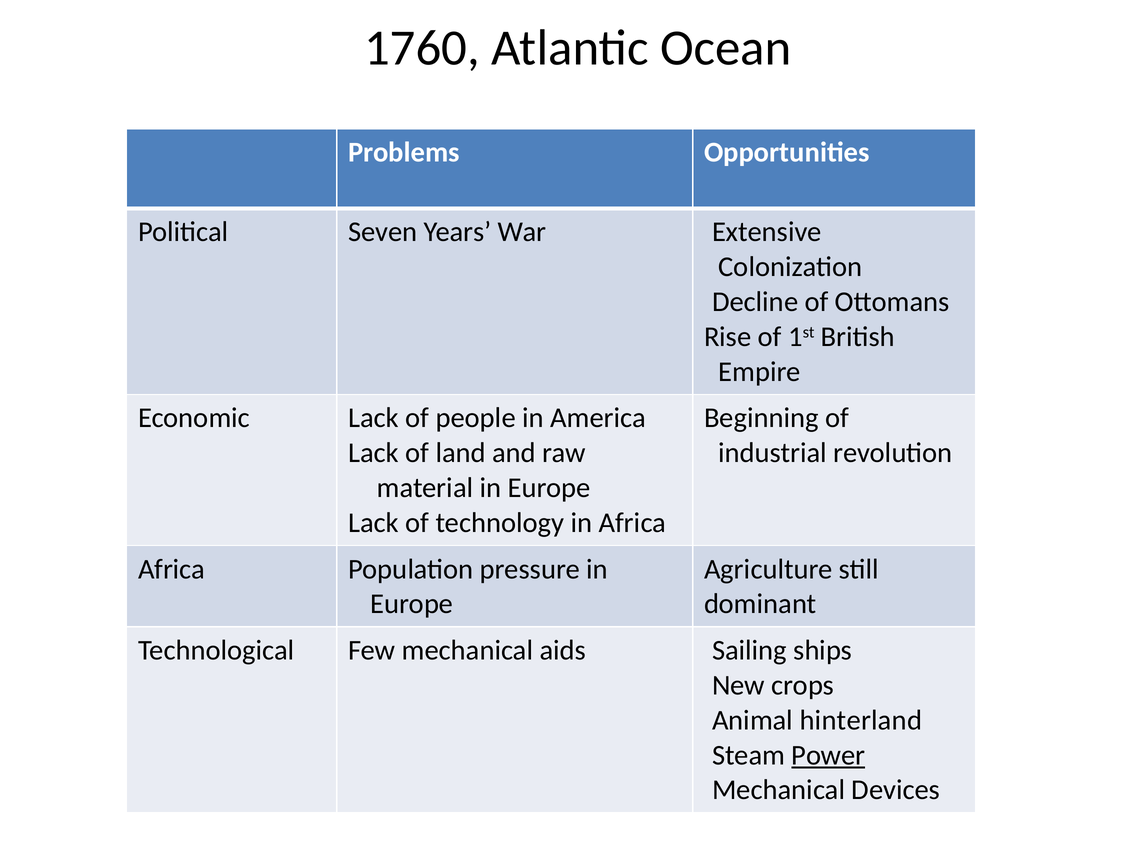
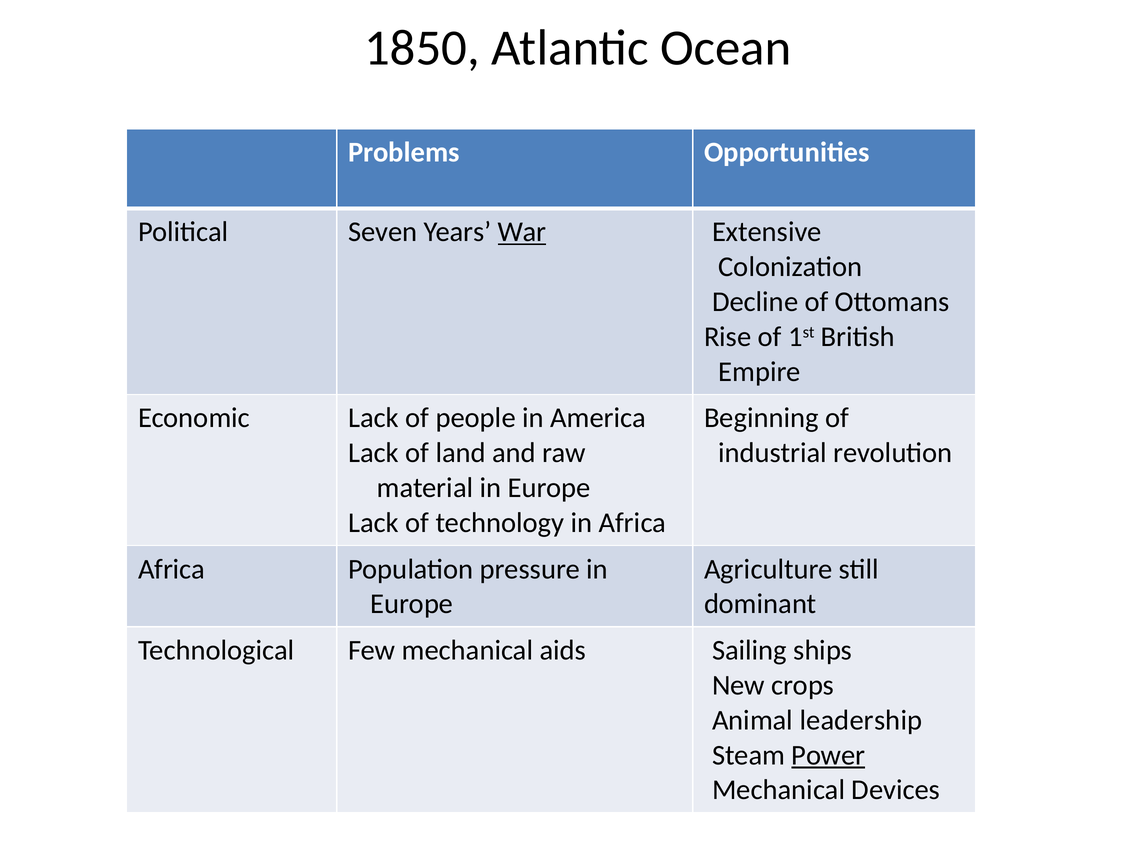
1760: 1760 -> 1850 (422, 48)
War underline: none -> present (522, 232)
hinterland: hinterland -> leadership (861, 720)
